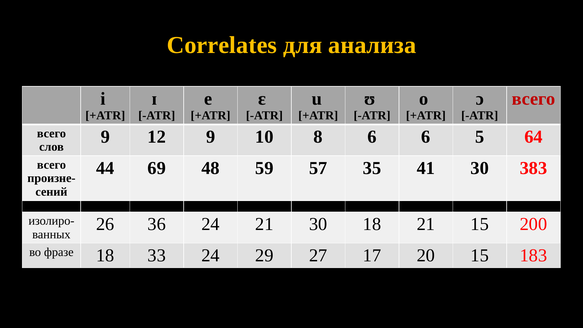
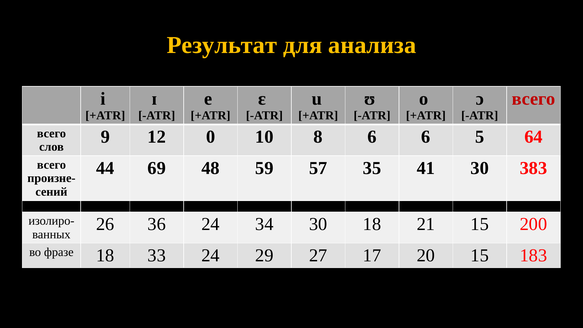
Correlates: Correlates -> Результат (222, 45)
12 9: 9 -> 0 (211, 137)
24 21: 21 -> 34 (264, 224)
